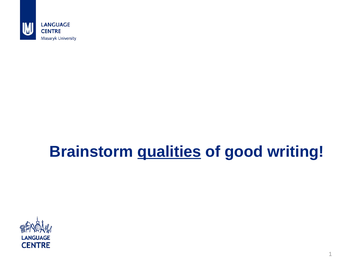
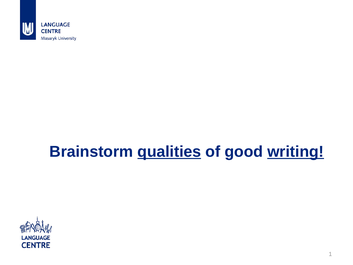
writing underline: none -> present (296, 152)
